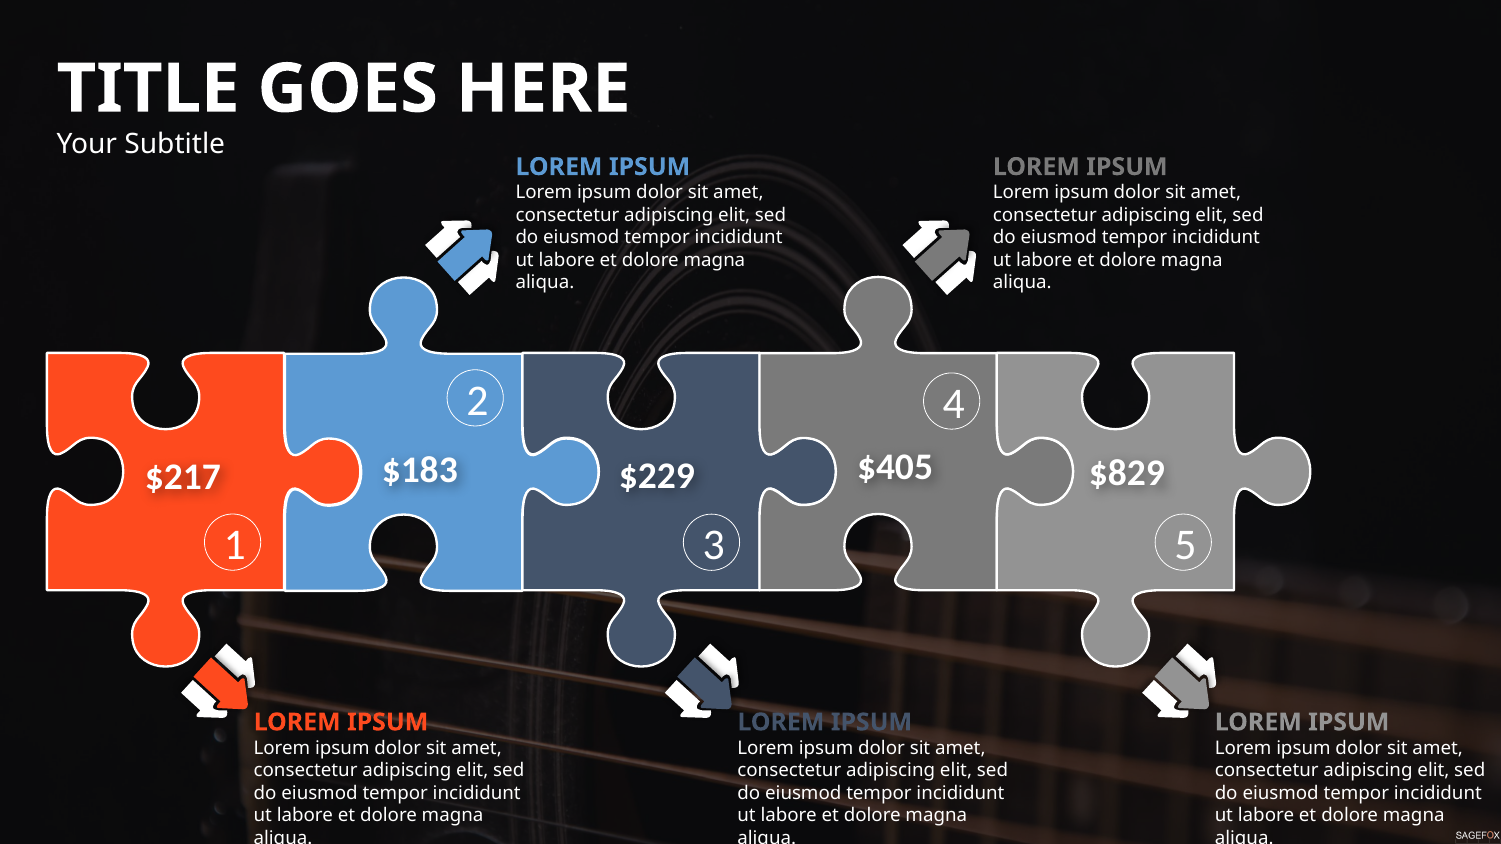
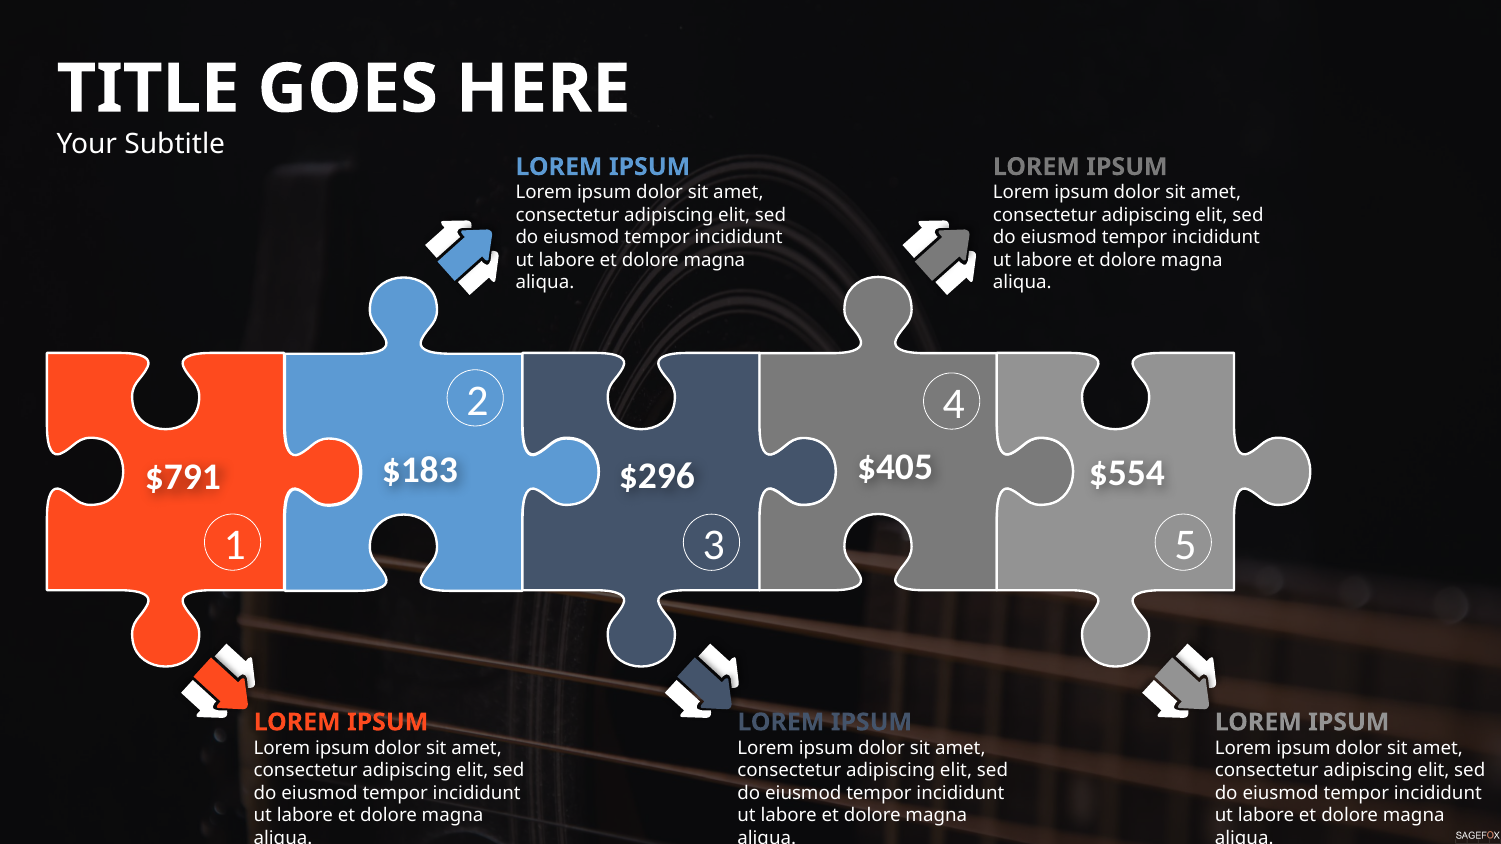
$829: $829 -> $554 (1127, 473)
$229: $229 -> $296 (657, 476)
$217: $217 -> $791 (183, 477)
